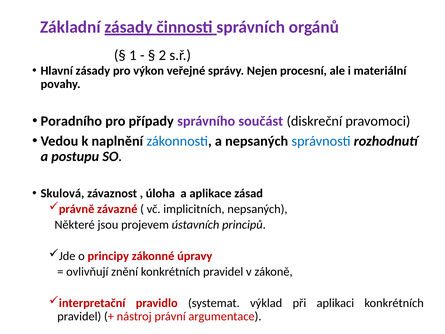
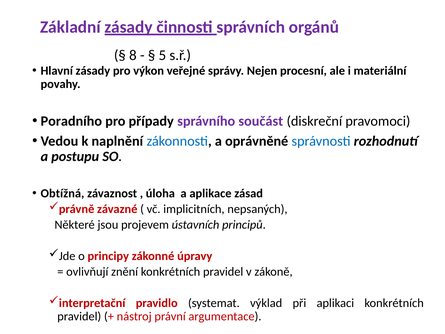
1: 1 -> 8 (133, 55)
2: 2 -> 5 (162, 55)
a nepsaných: nepsaných -> oprávněné (257, 141)
Skulová: Skulová -> Obtížná (62, 193)
